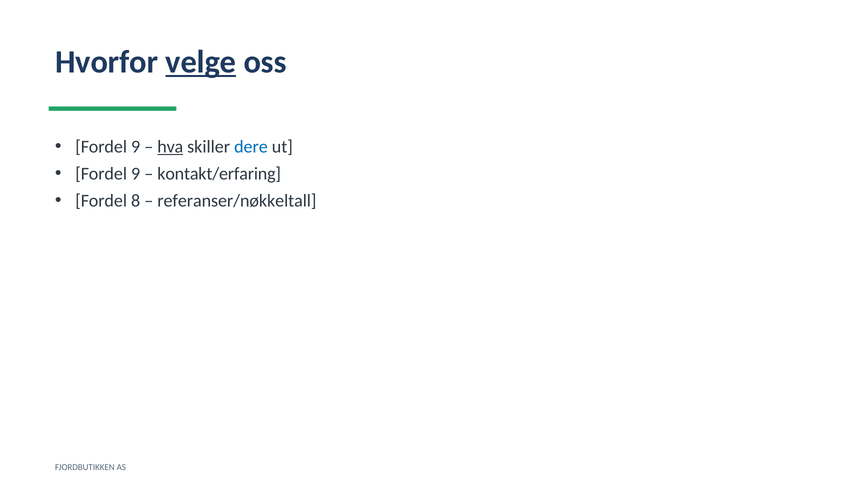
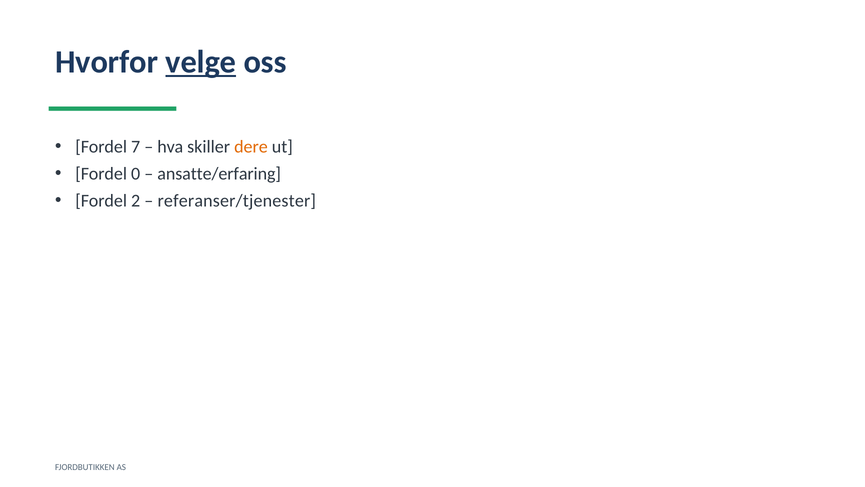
9: 9 -> 7 (136, 147)
hva underline: present -> none (170, 147)
dere colour: blue -> orange (251, 147)
9: 9 -> 0 (136, 174)
kontakt/erfaring: kontakt/erfaring -> ansatte/erfaring (219, 174)
8: 8 -> 2 (136, 201)
referanser/nøkkeltall: referanser/nøkkeltall -> referanser/tjenester (237, 201)
